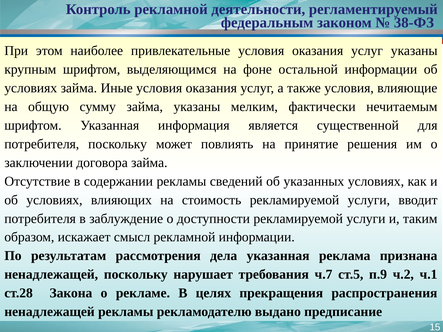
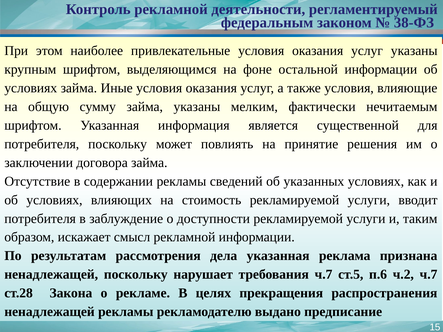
п.9: п.9 -> п.6 (378, 275)
ч.2 ч.1: ч.1 -> ч.7 (429, 275)
